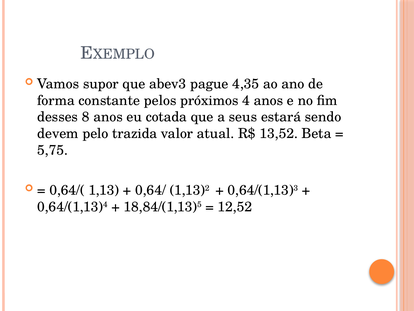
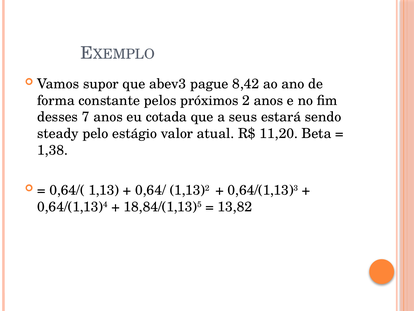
4,35: 4,35 -> 8,42 (246, 84)
4: 4 -> 2 (246, 100)
8: 8 -> 7 (86, 117)
devem: devem -> steady (58, 133)
trazida: trazida -> estágio (135, 133)
13,52: 13,52 -> 11,20 (279, 133)
5,75: 5,75 -> 1,38 (53, 150)
12,52: 12,52 -> 13,82 (235, 207)
